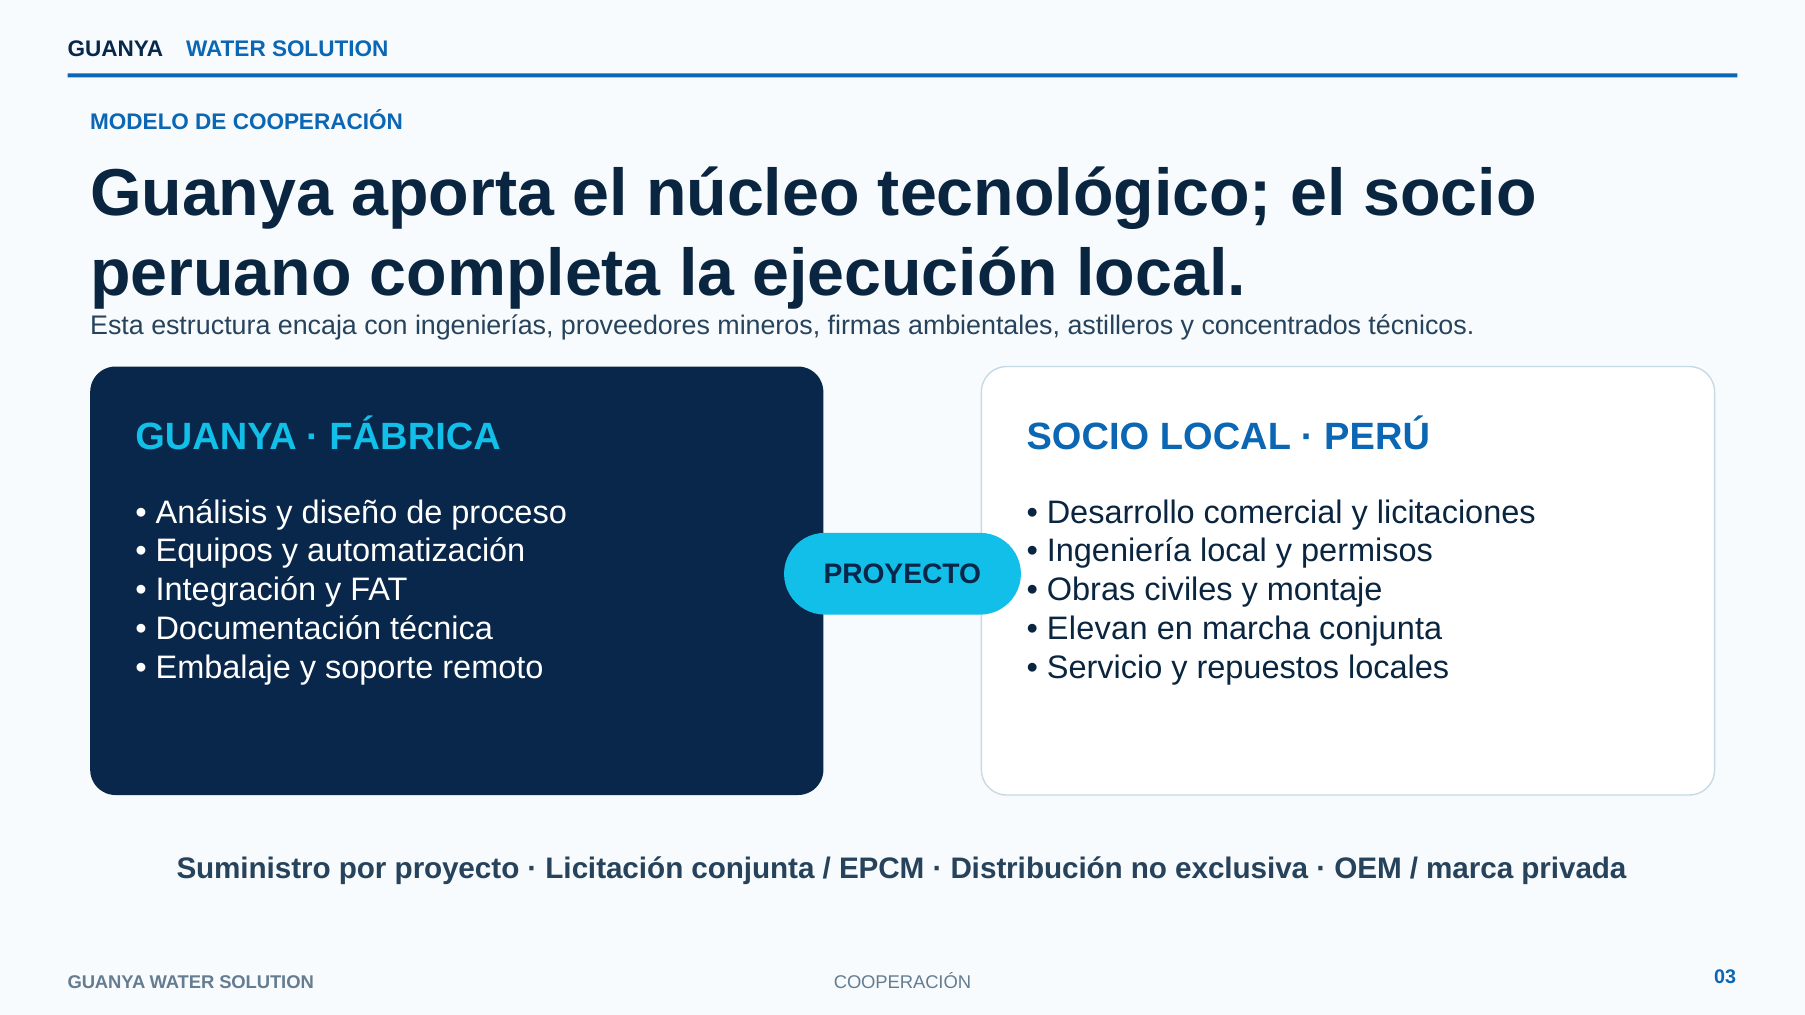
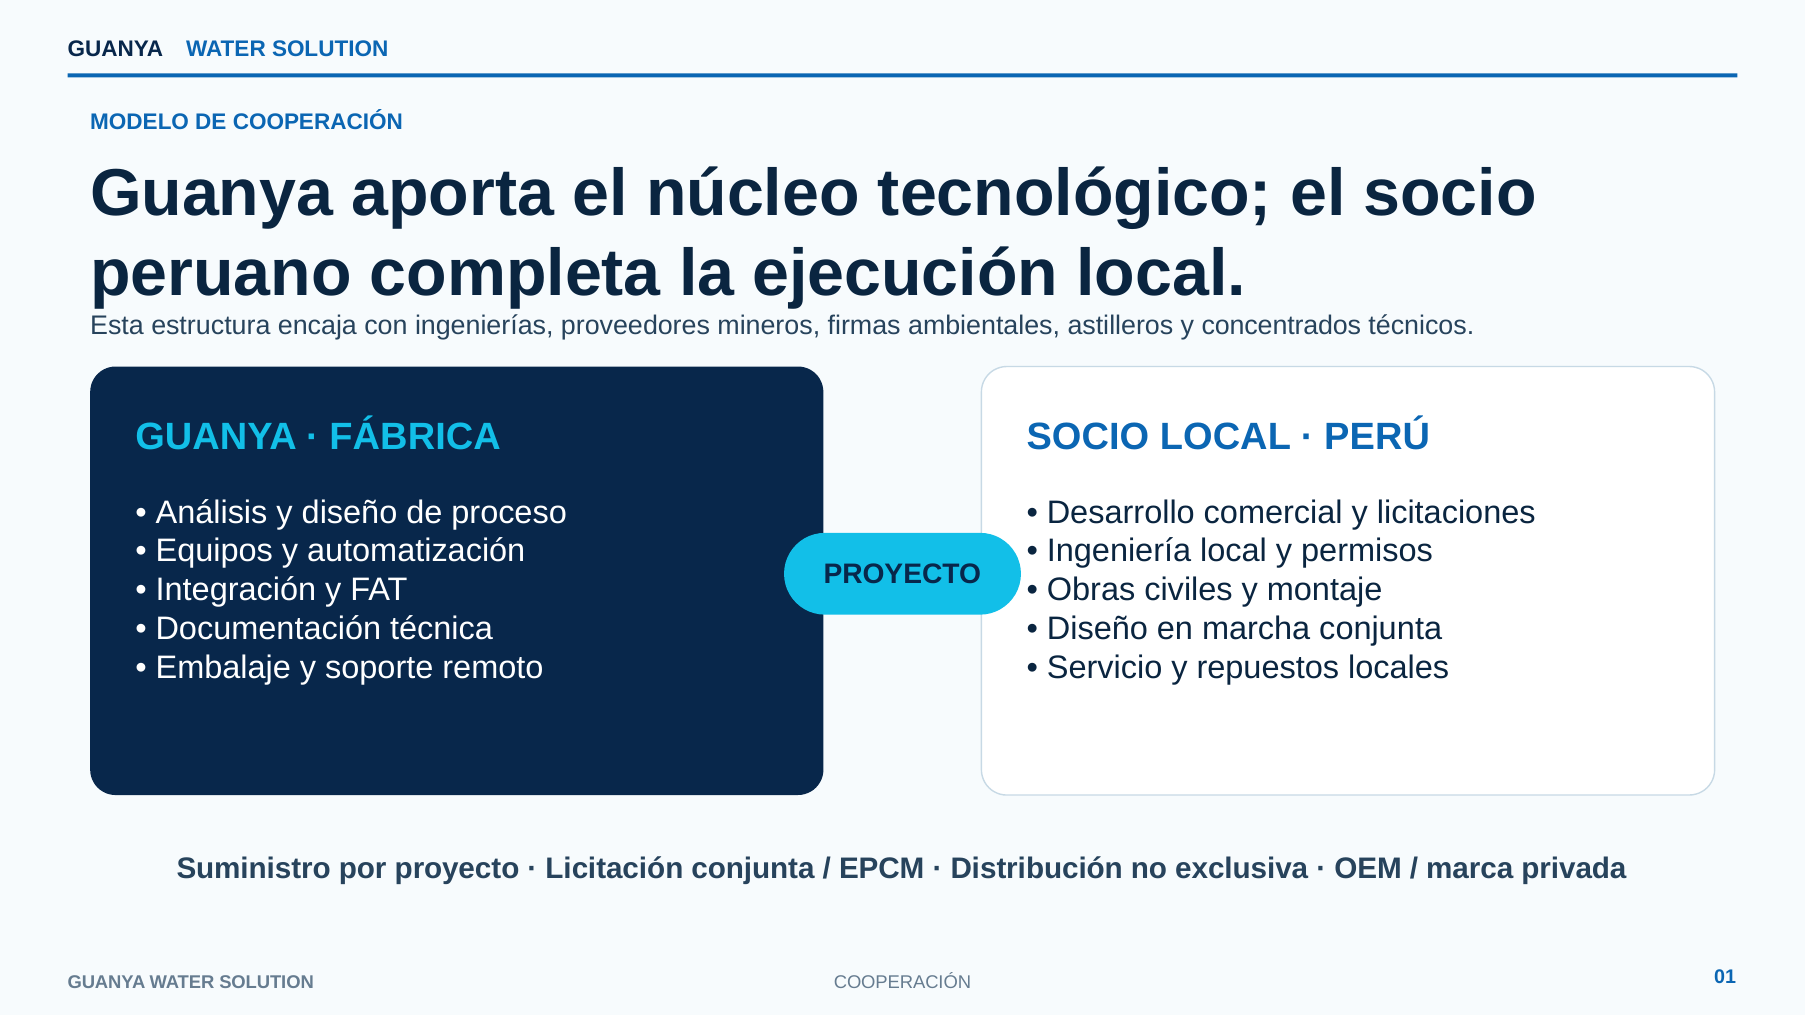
Elevan: Elevan -> Diseño (1097, 629)
03: 03 -> 01 (1725, 978)
